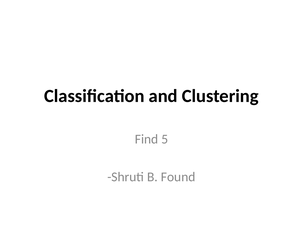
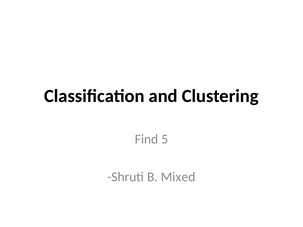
Found: Found -> Mixed (178, 177)
